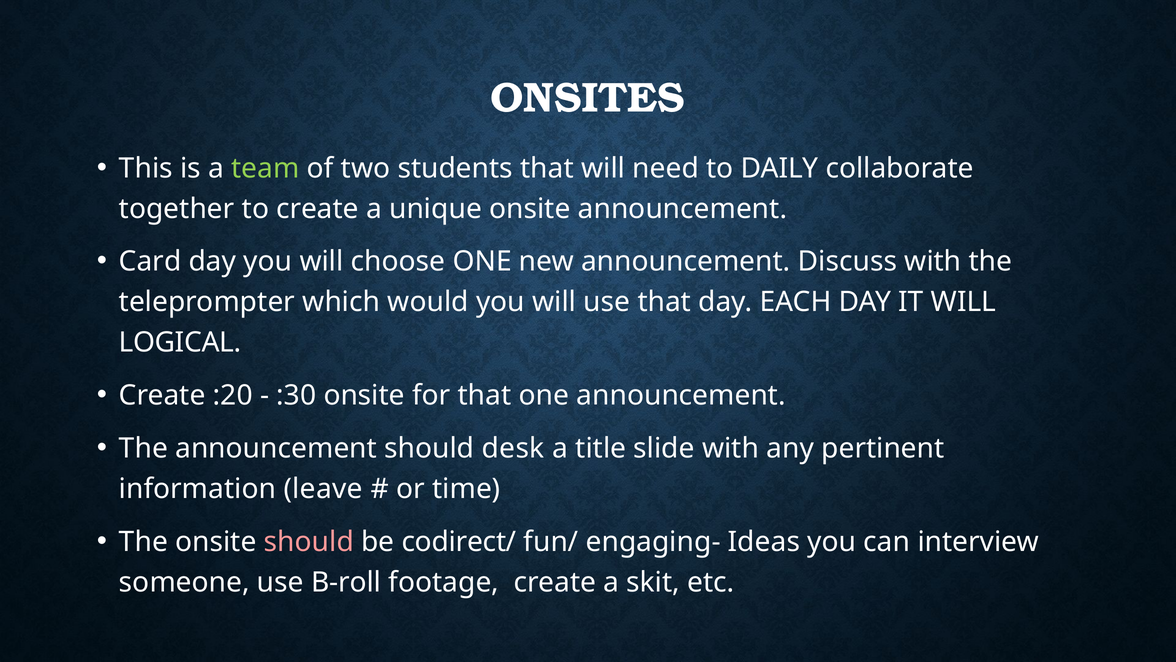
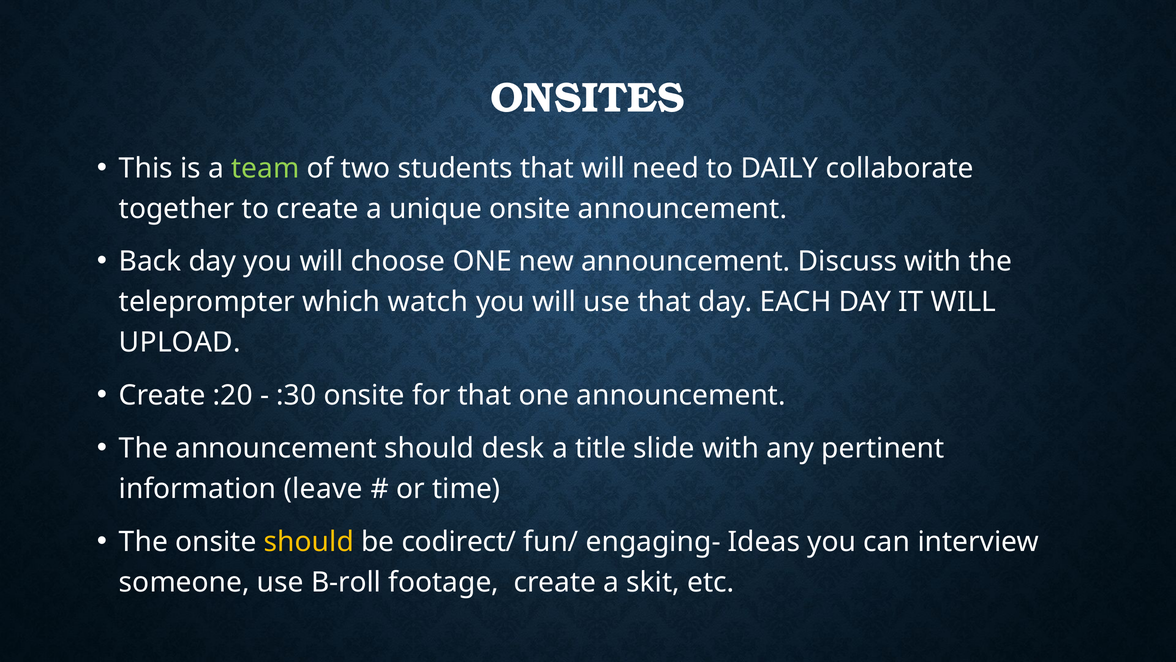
Card: Card -> Back (150, 261)
would: would -> watch (428, 302)
LOGICAL: LOGICAL -> UPLOAD (180, 342)
should colour: pink -> yellow (309, 541)
